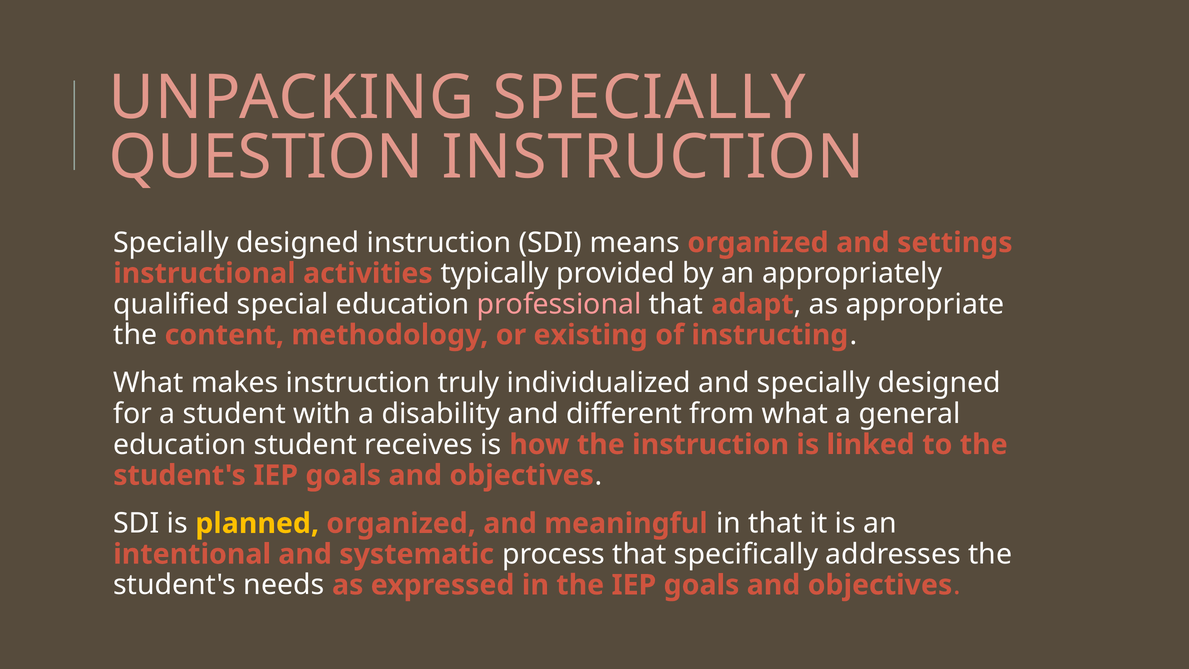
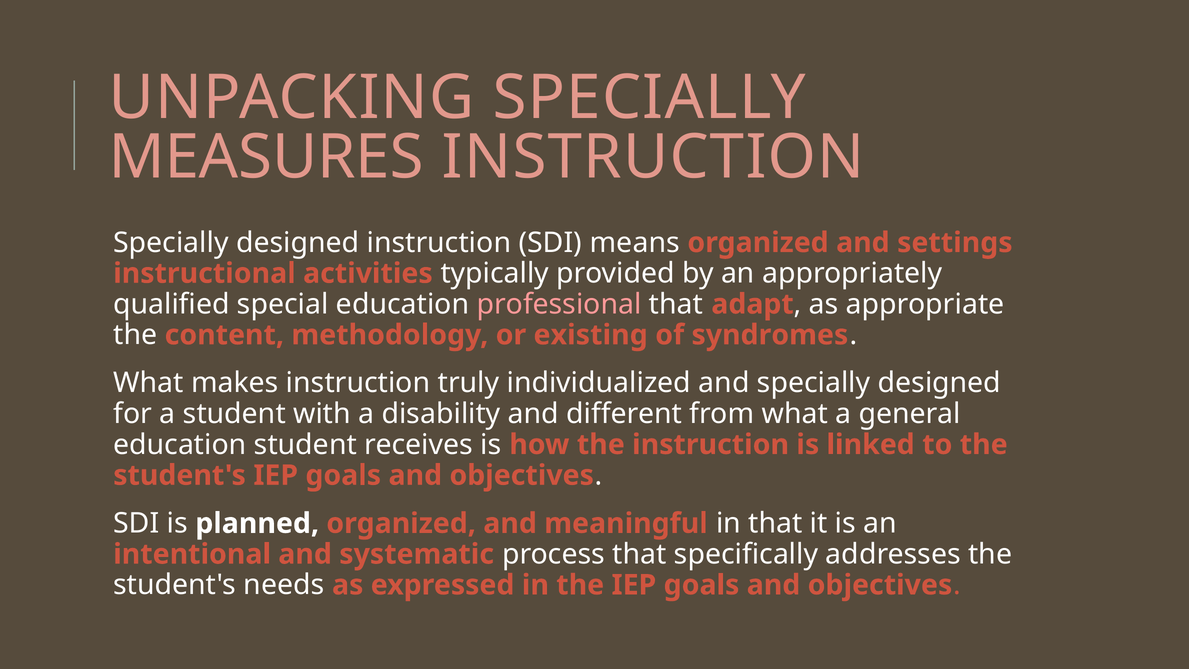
QUESTION: QUESTION -> MEASURES (266, 157)
instructing: instructing -> syndromes (770, 335)
planned colour: yellow -> white (257, 523)
